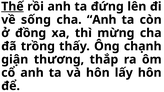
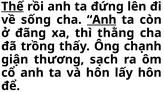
Anh underline: none -> present (102, 20)
đồng: đồng -> đãng (31, 33)
mừng: mừng -> thằng (116, 33)
thắp: thắp -> sạch (104, 60)
